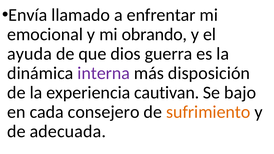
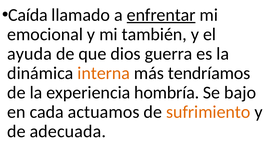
Envía: Envía -> Caída (28, 15)
enfrentar underline: none -> present (161, 15)
obrando: obrando -> también (154, 34)
interna colour: purple -> orange (104, 73)
disposición: disposición -> tendríamos (209, 73)
cautivan: cautivan -> hombría (167, 93)
consejero: consejero -> actuamos (104, 112)
